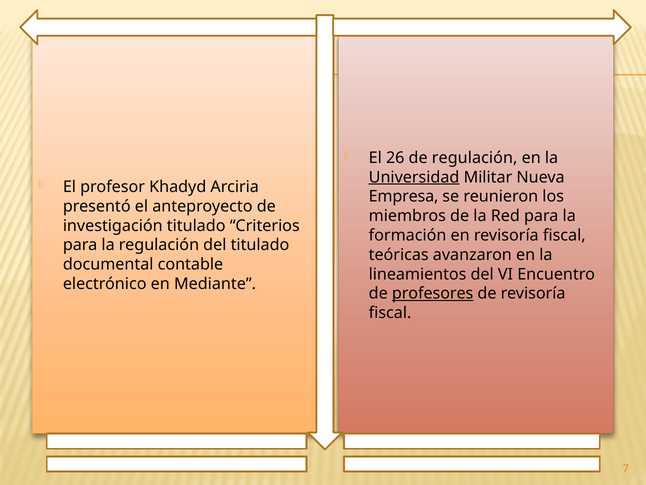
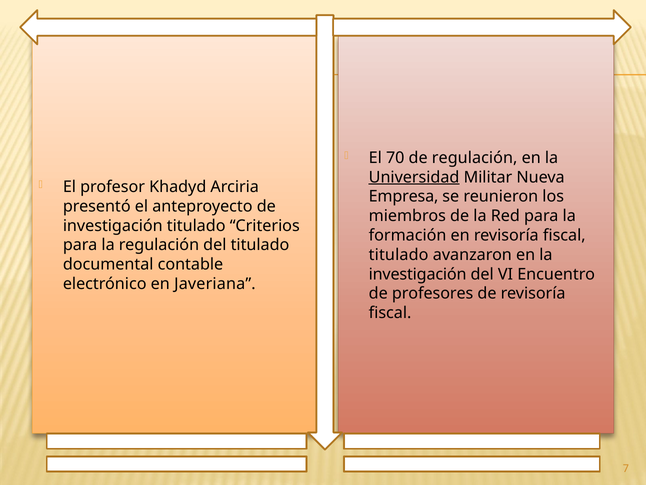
26: 26 -> 70 (395, 158)
teóricas: teóricas -> titulado (399, 255)
lineamientos: lineamientos -> investigación (418, 274)
Mediante: Mediante -> Javeriana (215, 284)
profesores underline: present -> none (433, 293)
